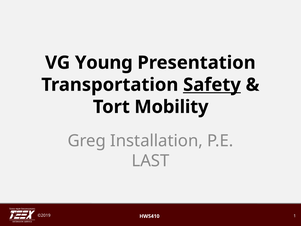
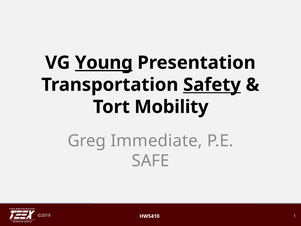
Young underline: none -> present (104, 63)
Installation: Installation -> Immediate (156, 141)
LAST: LAST -> SAFE (151, 161)
